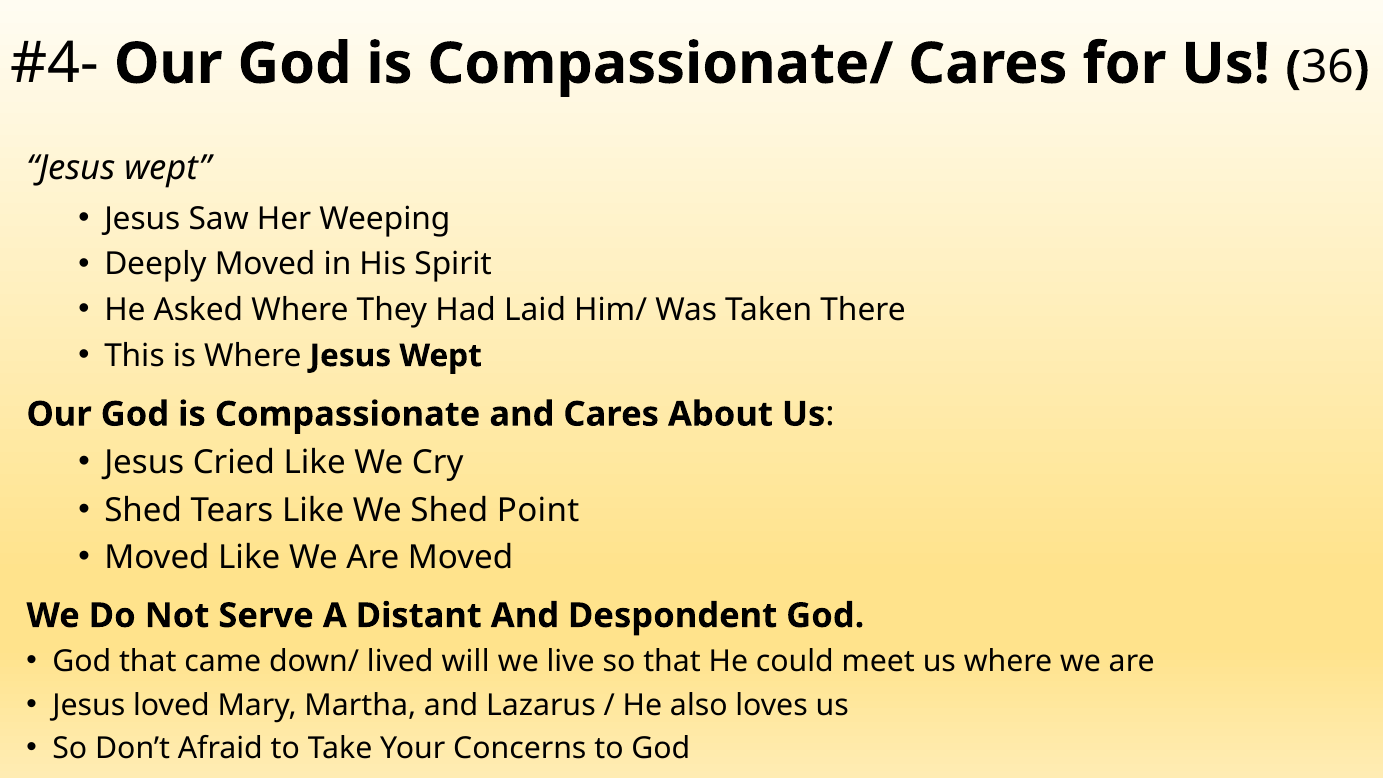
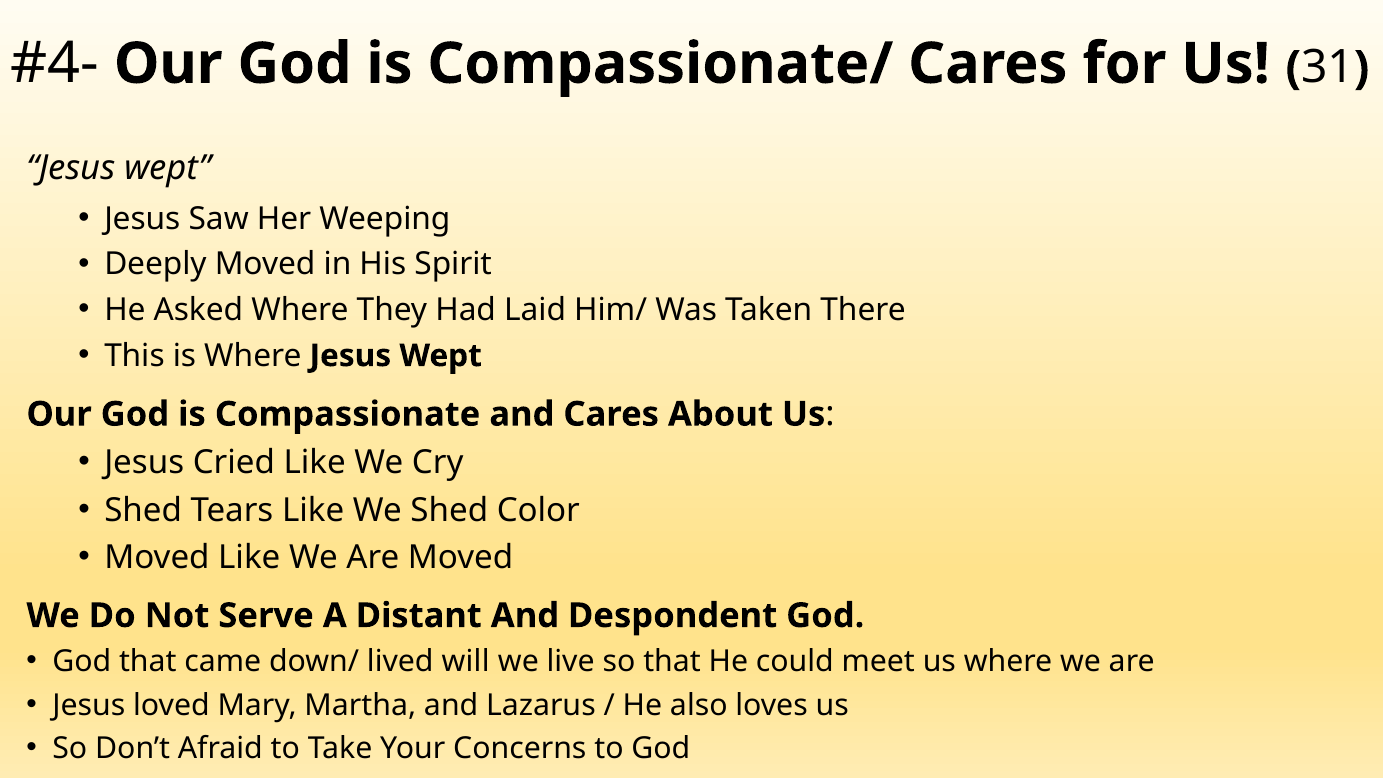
36: 36 -> 31 (1327, 68)
Point: Point -> Color (538, 510)
